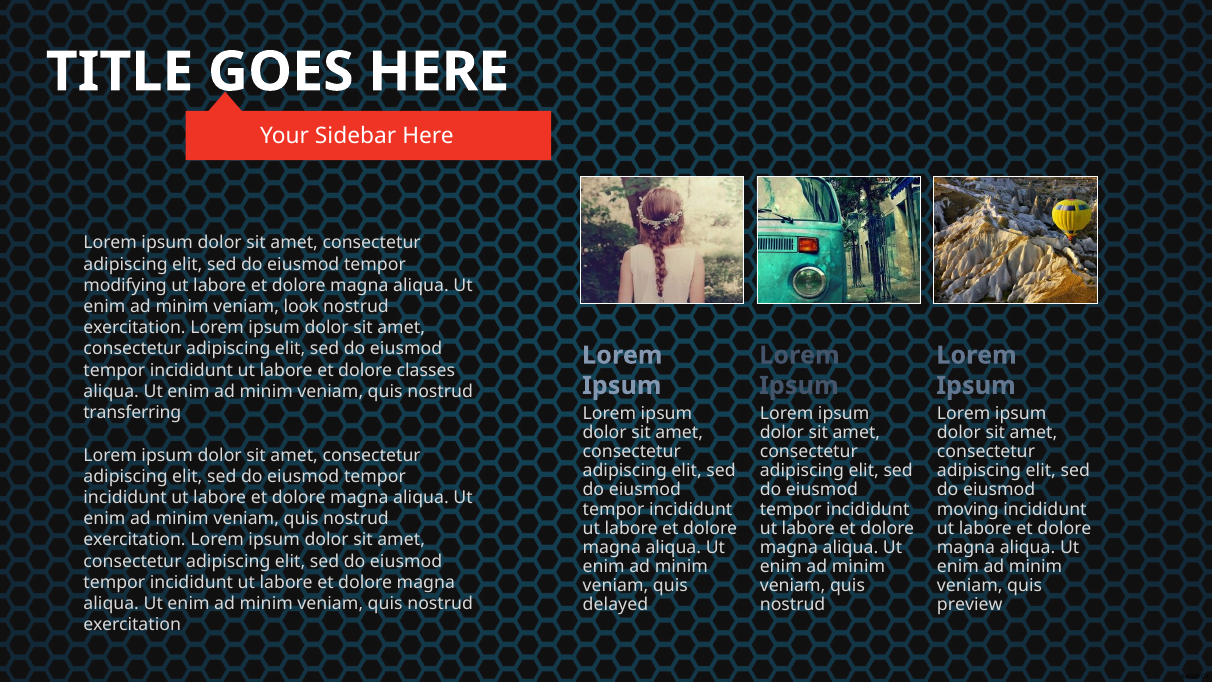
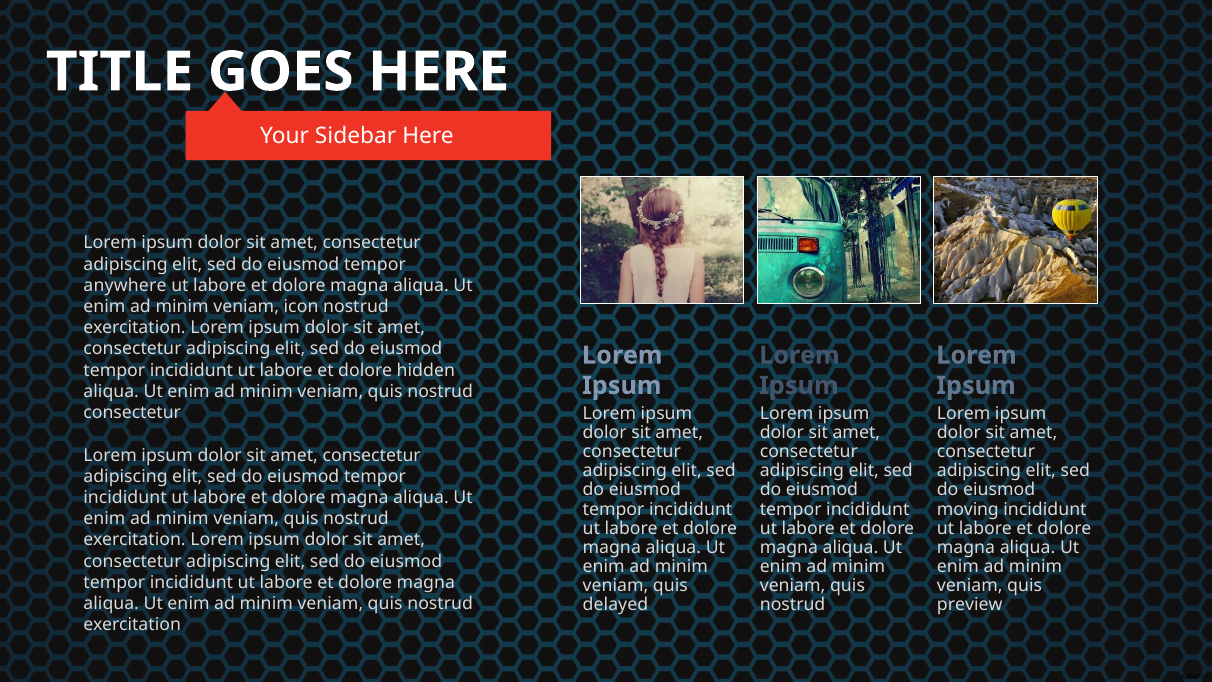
modifying: modifying -> anywhere (125, 285)
look: look -> icon (301, 307)
classes: classes -> hidden (426, 370)
transferring: transferring -> consectetur (132, 413)
